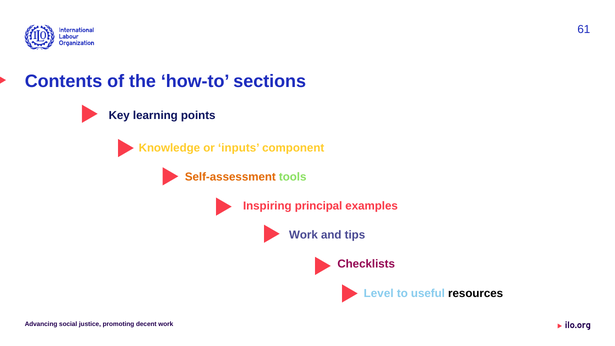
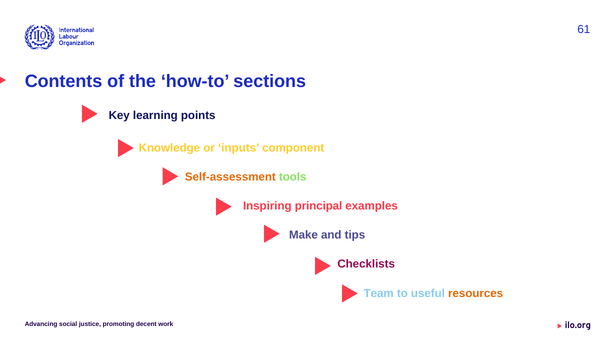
Work: Work -> Make (303, 235)
Level: Level -> Team (379, 293)
resources colour: black -> orange (476, 293)
